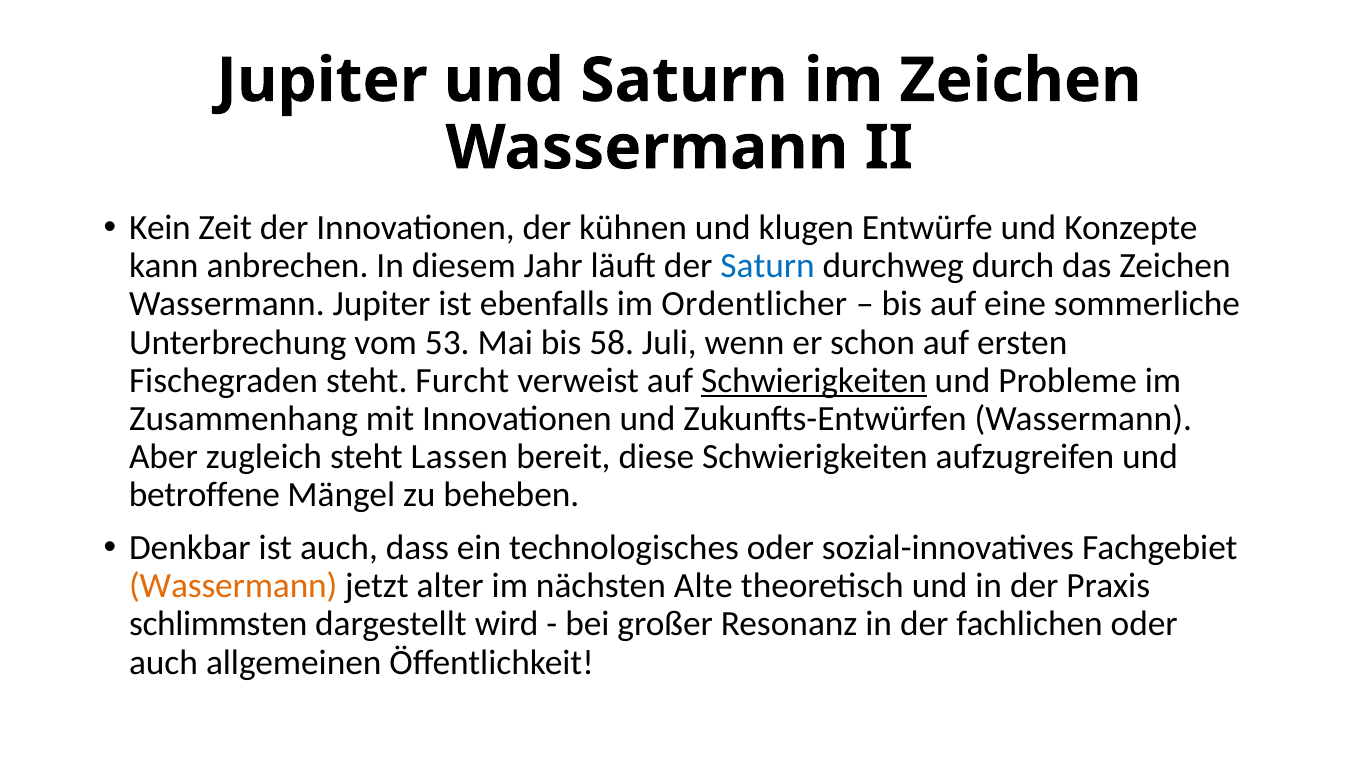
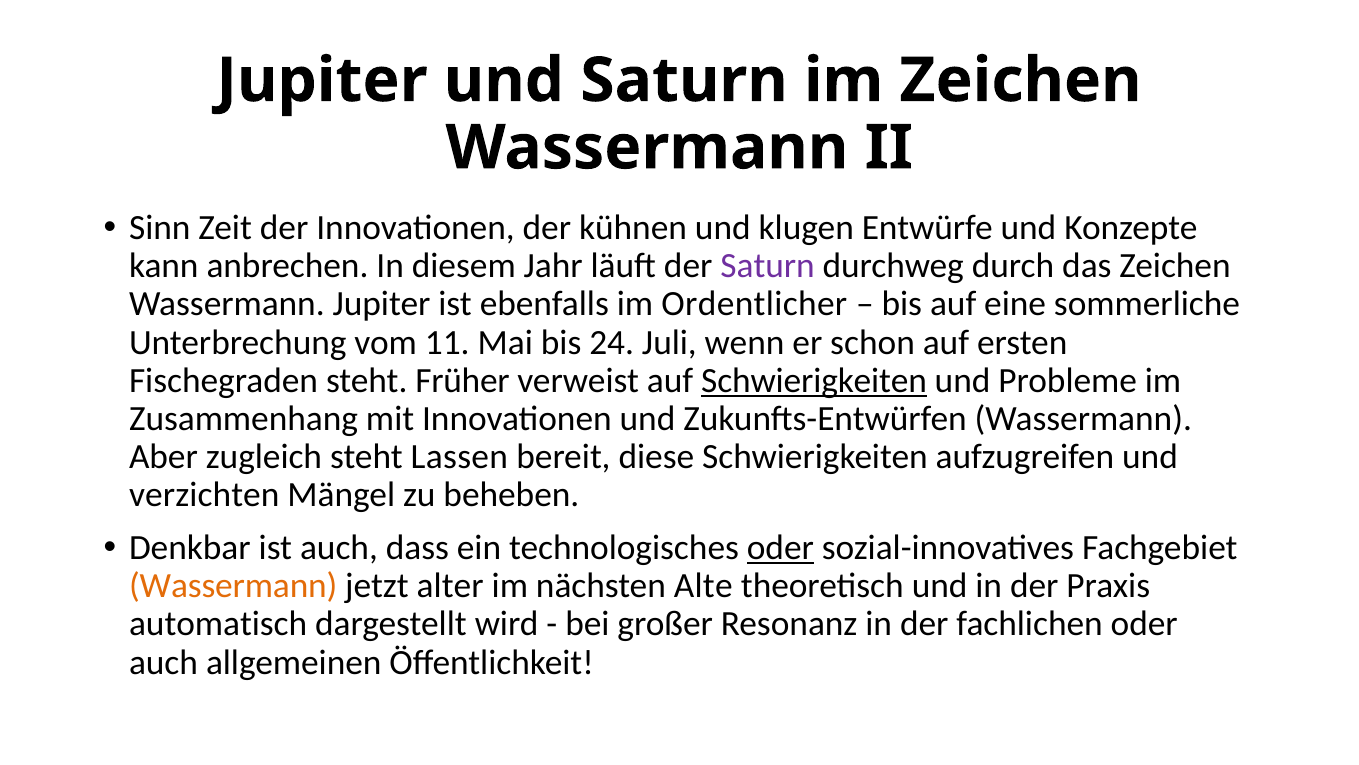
Kein: Kein -> Sinn (160, 227)
Saturn colour: blue -> purple (768, 266)
53: 53 -> 11 (447, 342)
58: 58 -> 24 (612, 342)
Furcht: Furcht -> Früher (462, 380)
betroffene: betroffene -> verzichten (204, 495)
oder underline: none -> present (780, 547)
schlimmsten: schlimmsten -> automatisch (218, 624)
